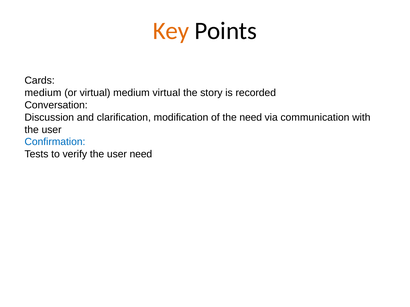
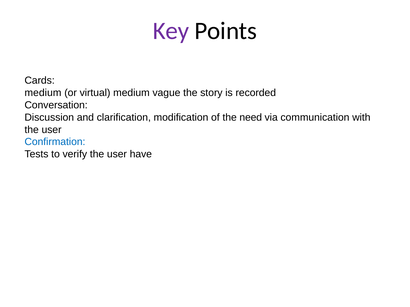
Key colour: orange -> purple (171, 31)
medium virtual: virtual -> vague (166, 93)
user need: need -> have (141, 154)
